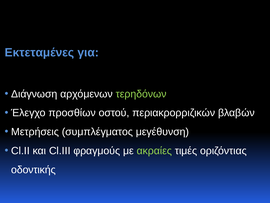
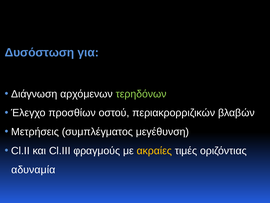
Εκτεταμένες: Εκτεταμένες -> Δυσόστωση (40, 52)
ακραίες colour: light green -> yellow (154, 150)
οδοντικής: οδοντικής -> αδυναμία (33, 169)
